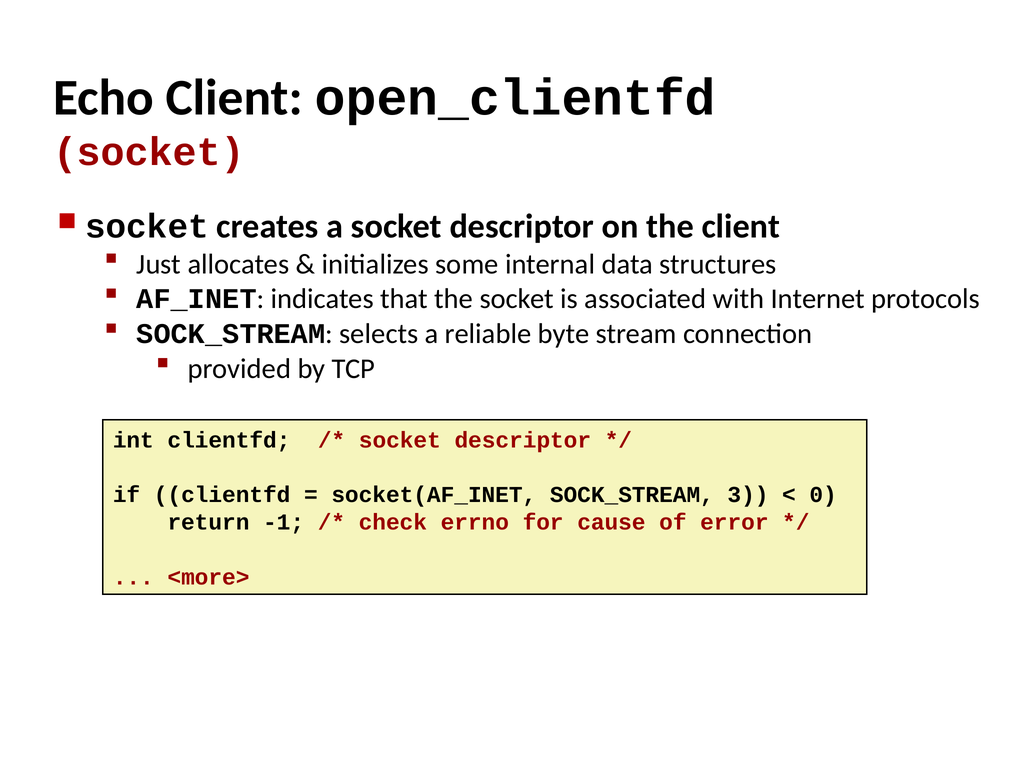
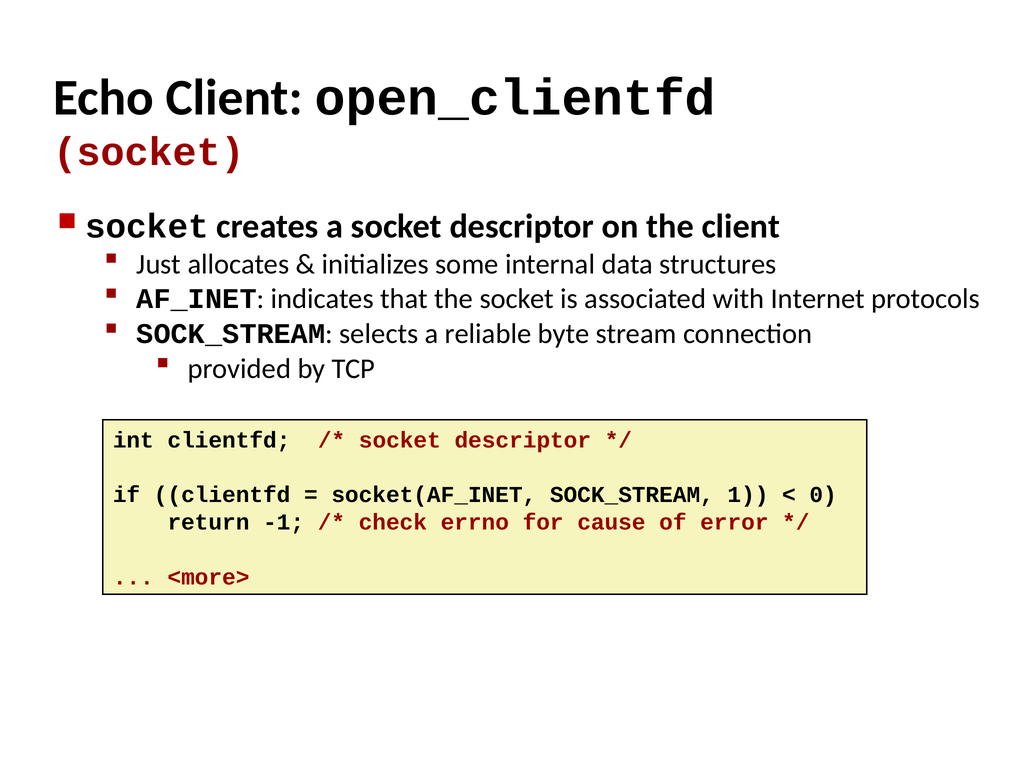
3: 3 -> 1 (748, 495)
